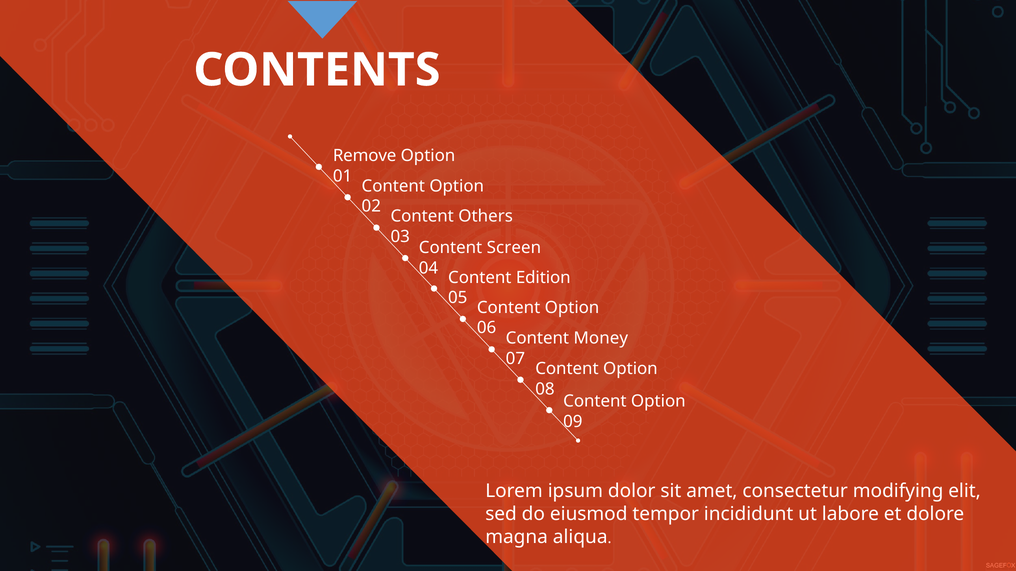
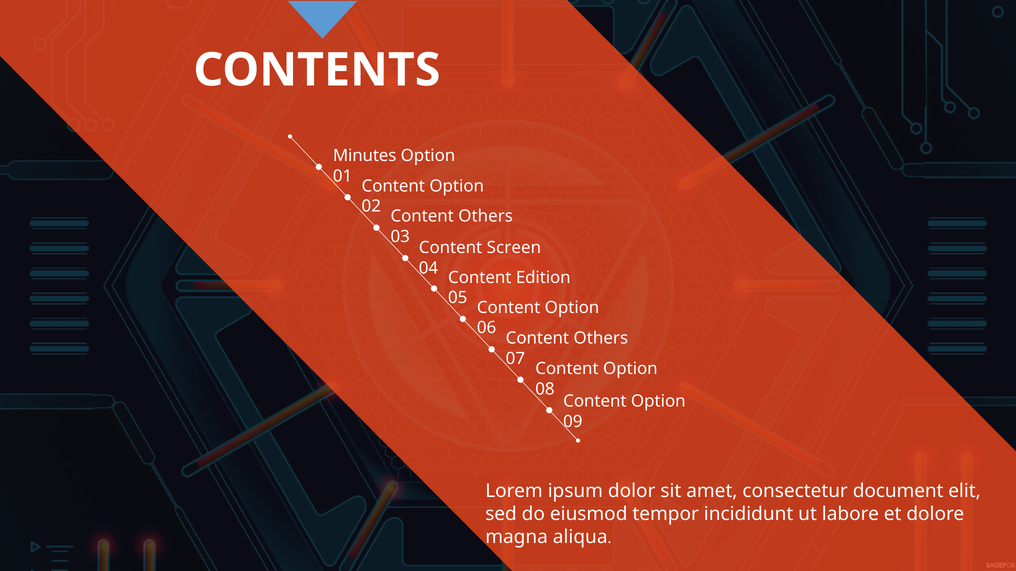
Remove: Remove -> Minutes (365, 156)
Money: Money -> Others (601, 339)
modifying: modifying -> document (898, 491)
